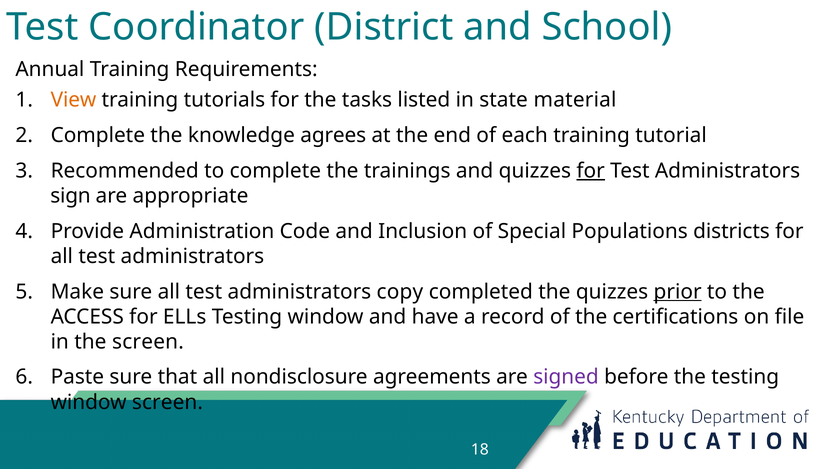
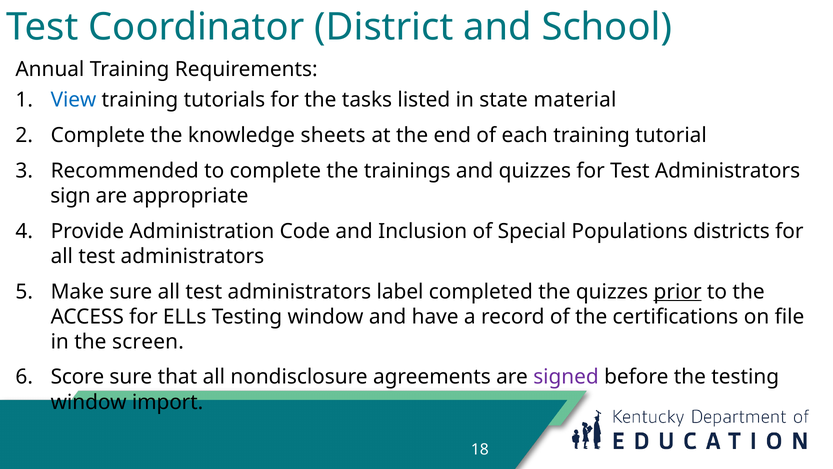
View colour: orange -> blue (73, 100)
agrees: agrees -> sheets (333, 135)
for underline: present -> none (591, 171)
copy: copy -> label (400, 291)
Paste: Paste -> Score (77, 377)
window screen: screen -> import (168, 402)
